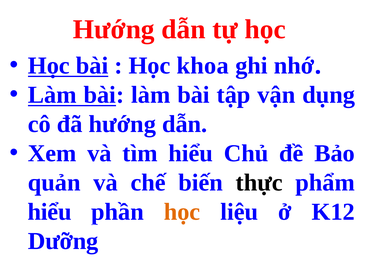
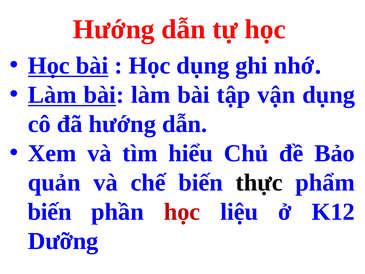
Học khoa: khoa -> dụng (203, 66)
hiểu: hiểu -> biến (50, 212)
học colour: orange -> red (182, 212)
